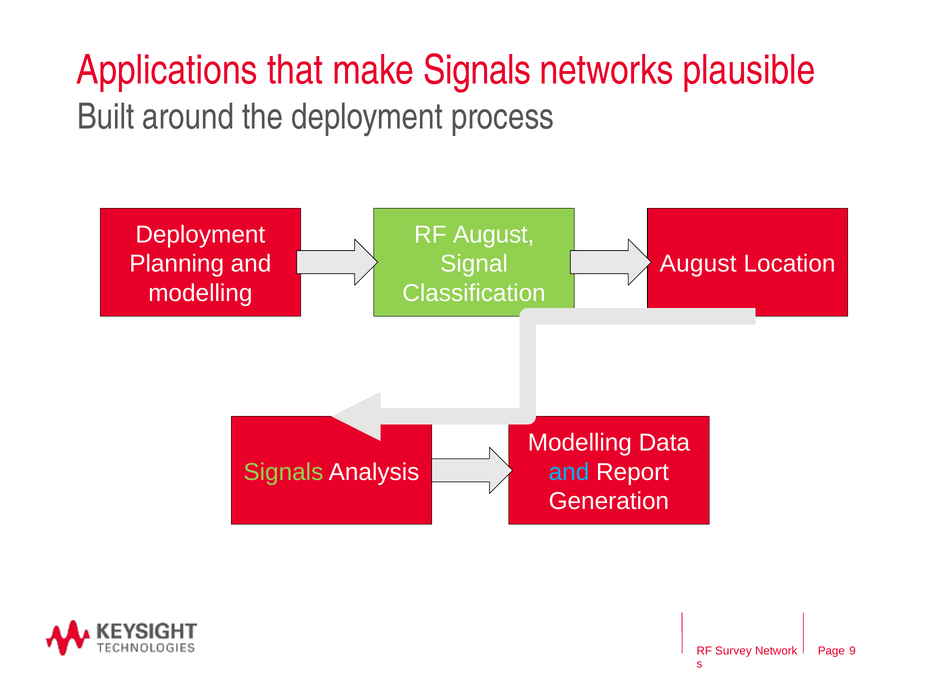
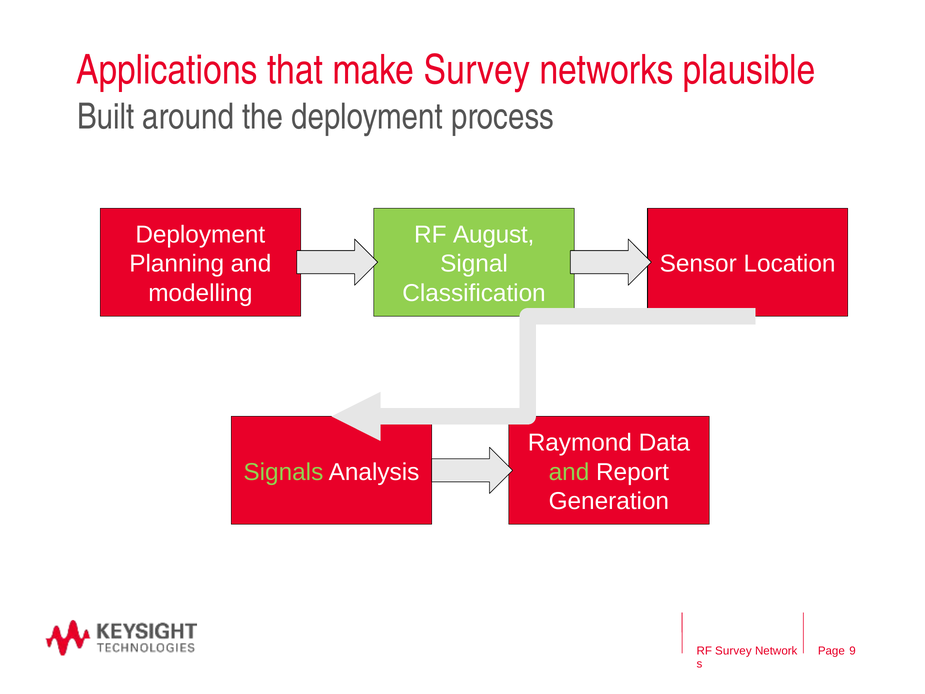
make Signals: Signals -> Survey (477, 70)
August: August -> Sensor (698, 264)
Modelling: Modelling -> Raymond (580, 443)
and colour: light blue -> light green (569, 472)
